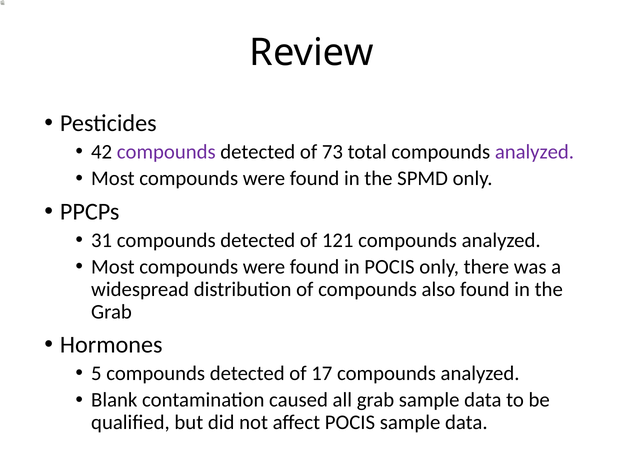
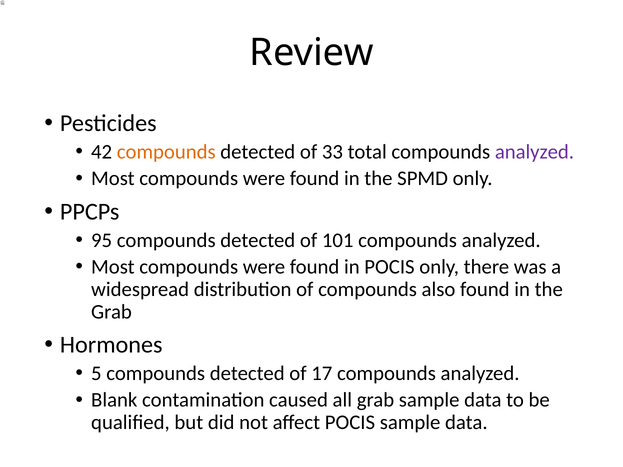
compounds colour: purple -> orange (166, 152)
73: 73 -> 33 (332, 152)
31: 31 -> 95 (102, 240)
121: 121 -> 101 (338, 240)
